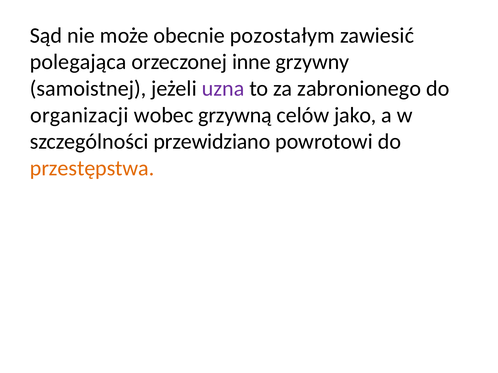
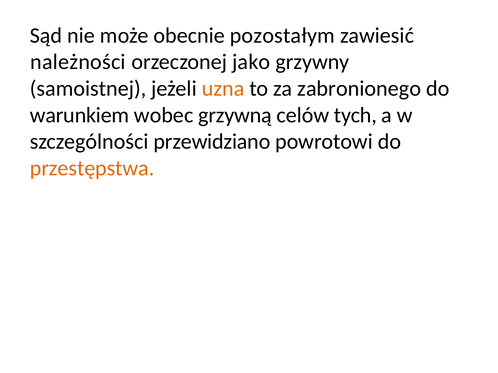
polegająca: polegająca -> należności (78, 62)
inne: inne -> jako (251, 62)
uzna colour: purple -> orange (223, 89)
organizacji: organizacji -> warunkiem (80, 115)
jako: jako -> tych (355, 115)
